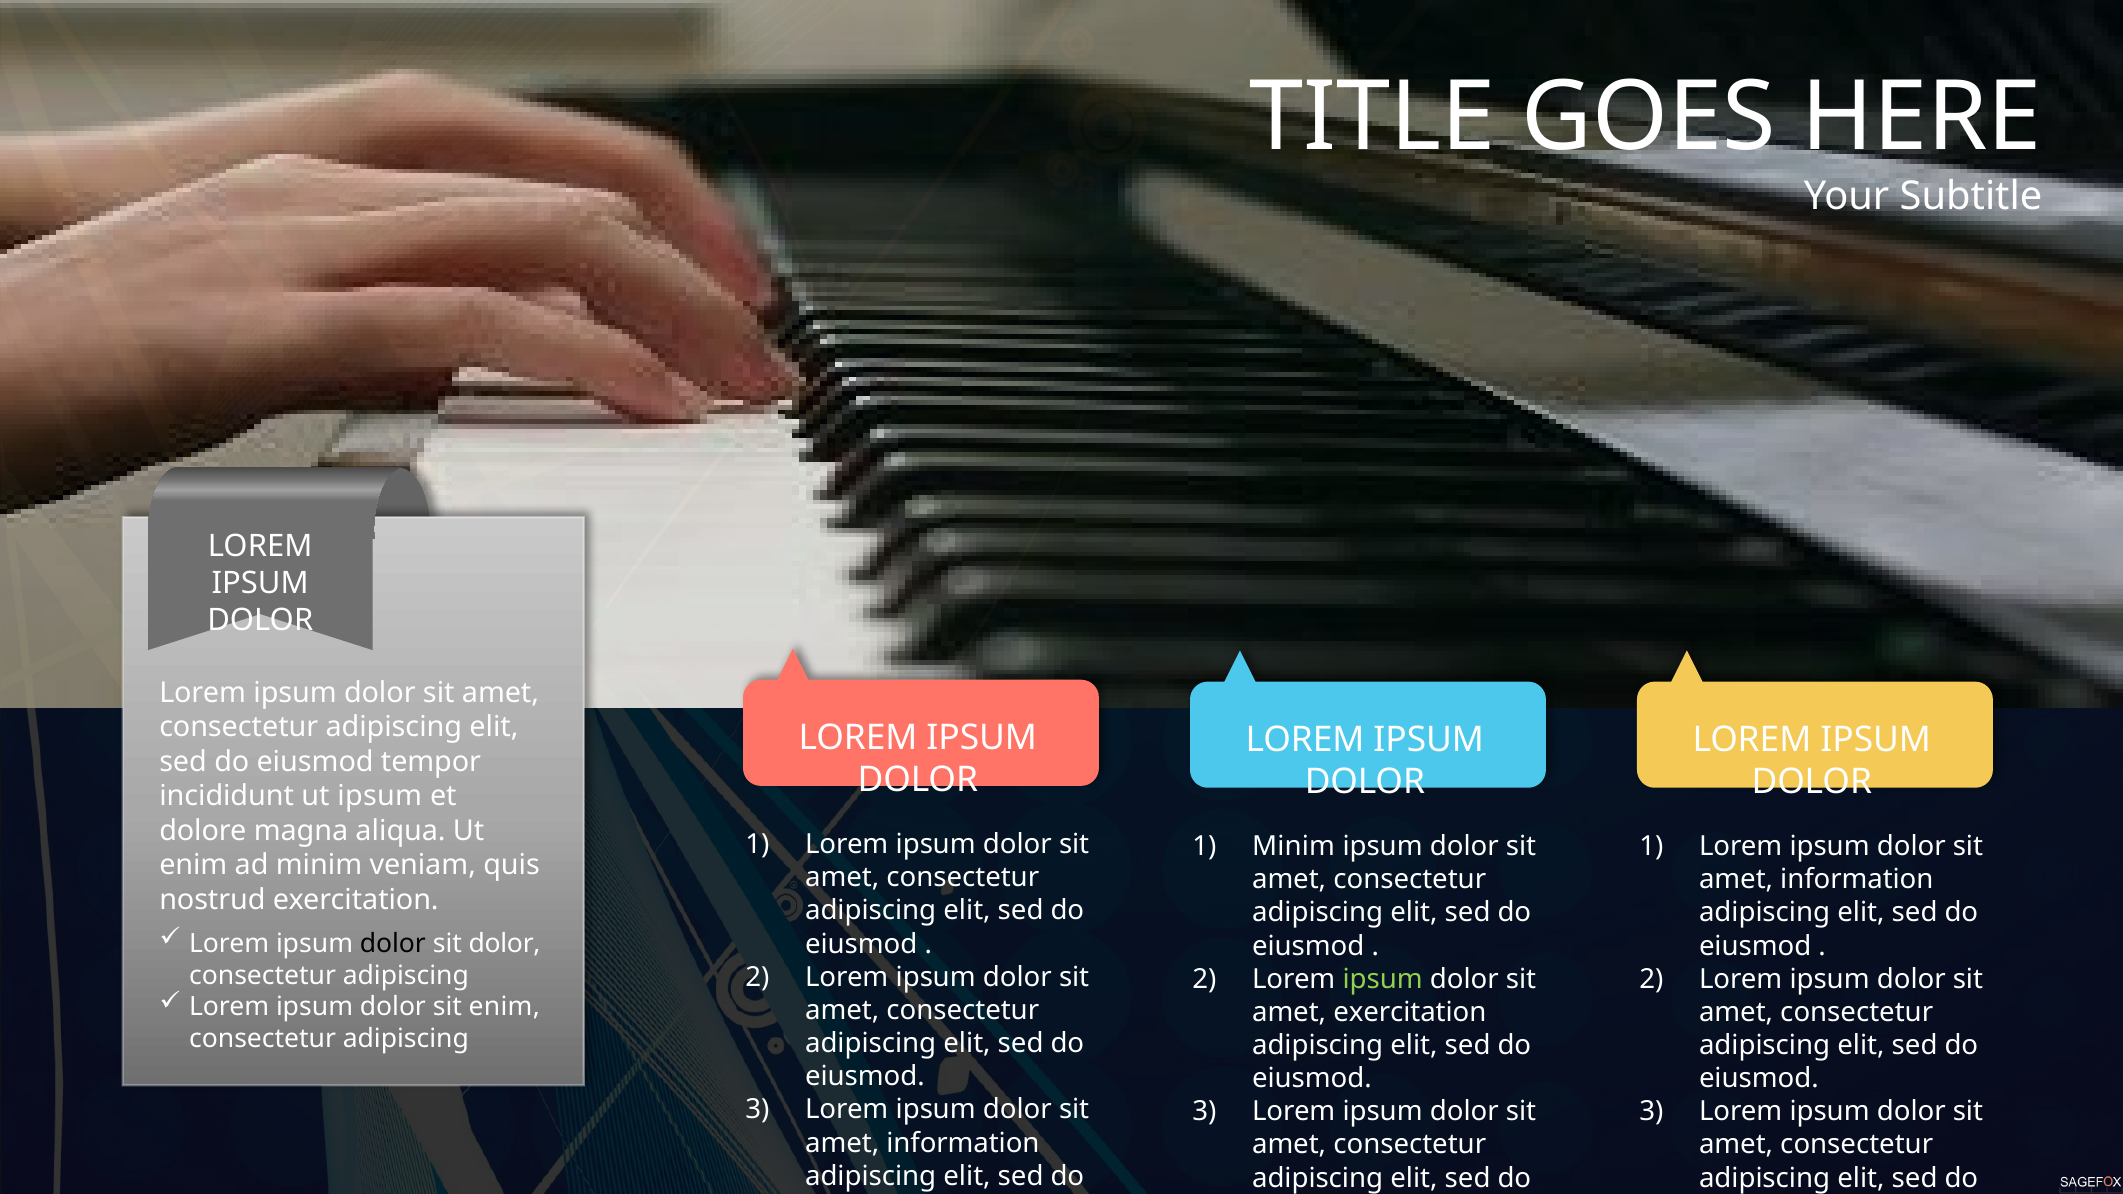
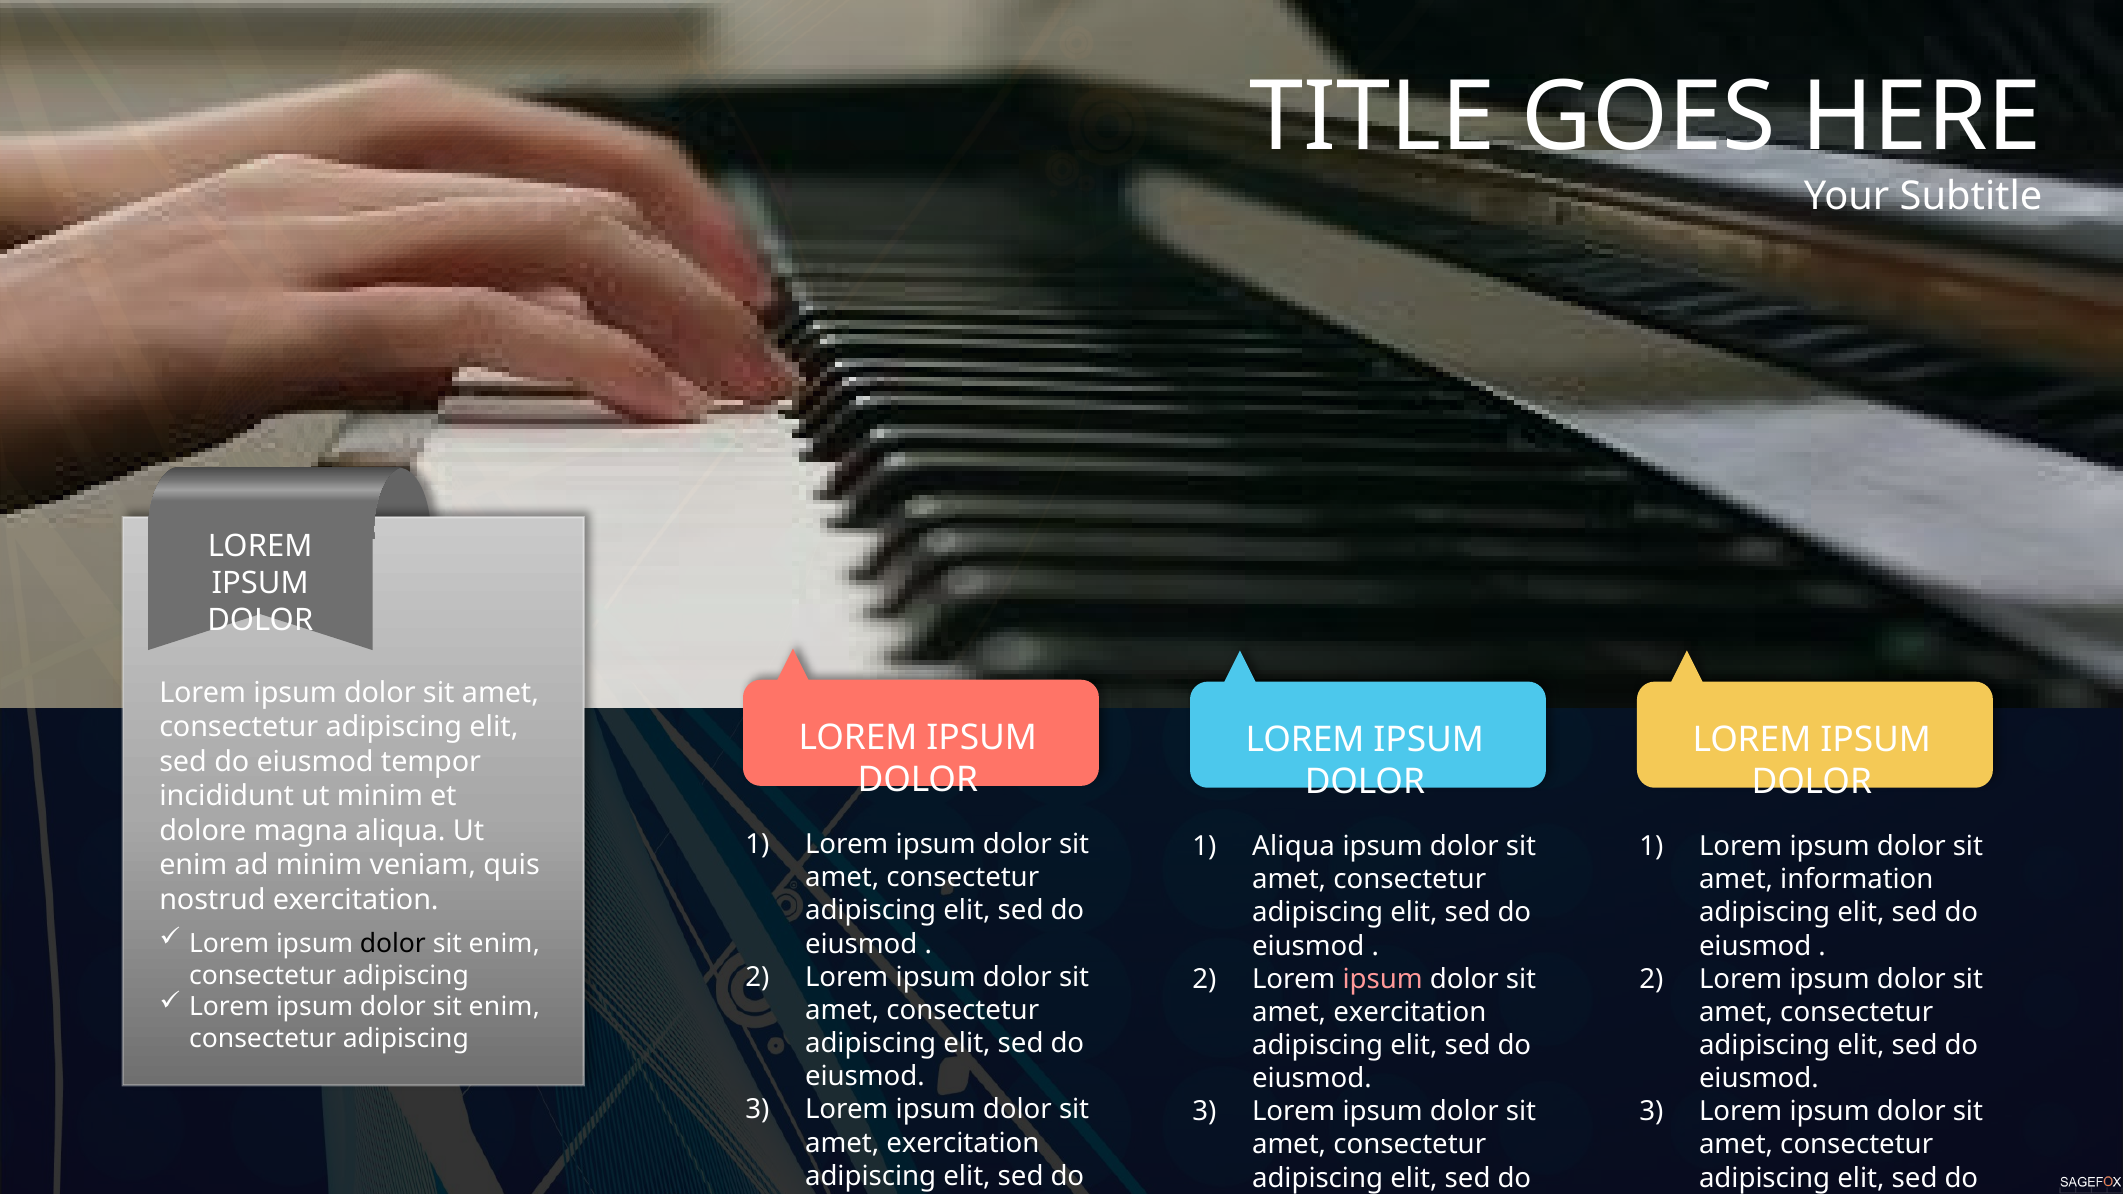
ut ipsum: ipsum -> minim (380, 796)
Minim: Minim -> Aliqua (1294, 847)
dolor: dolor -> enim (504, 944)
ipsum colour: light green -> pink (1383, 979)
information: information -> exercitation (963, 1143)
